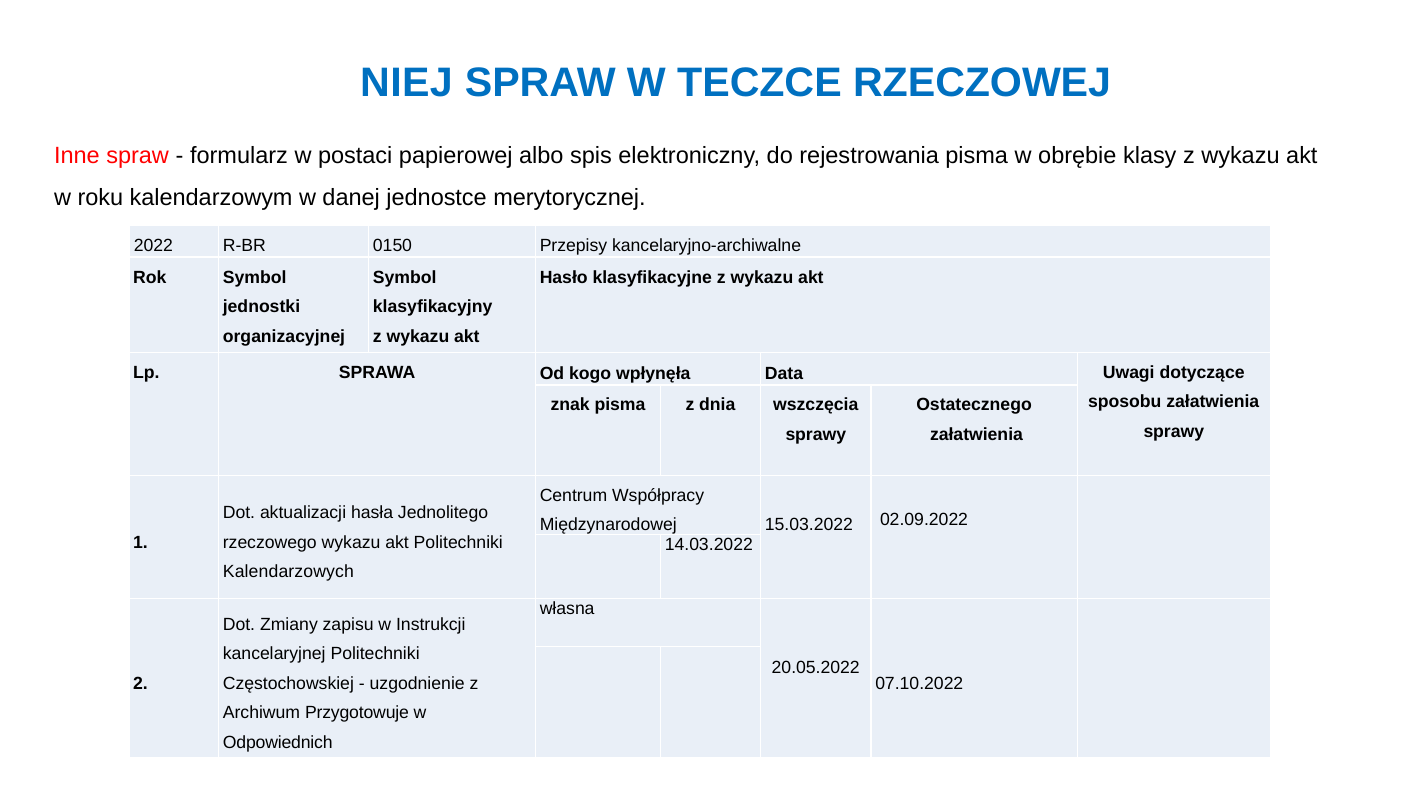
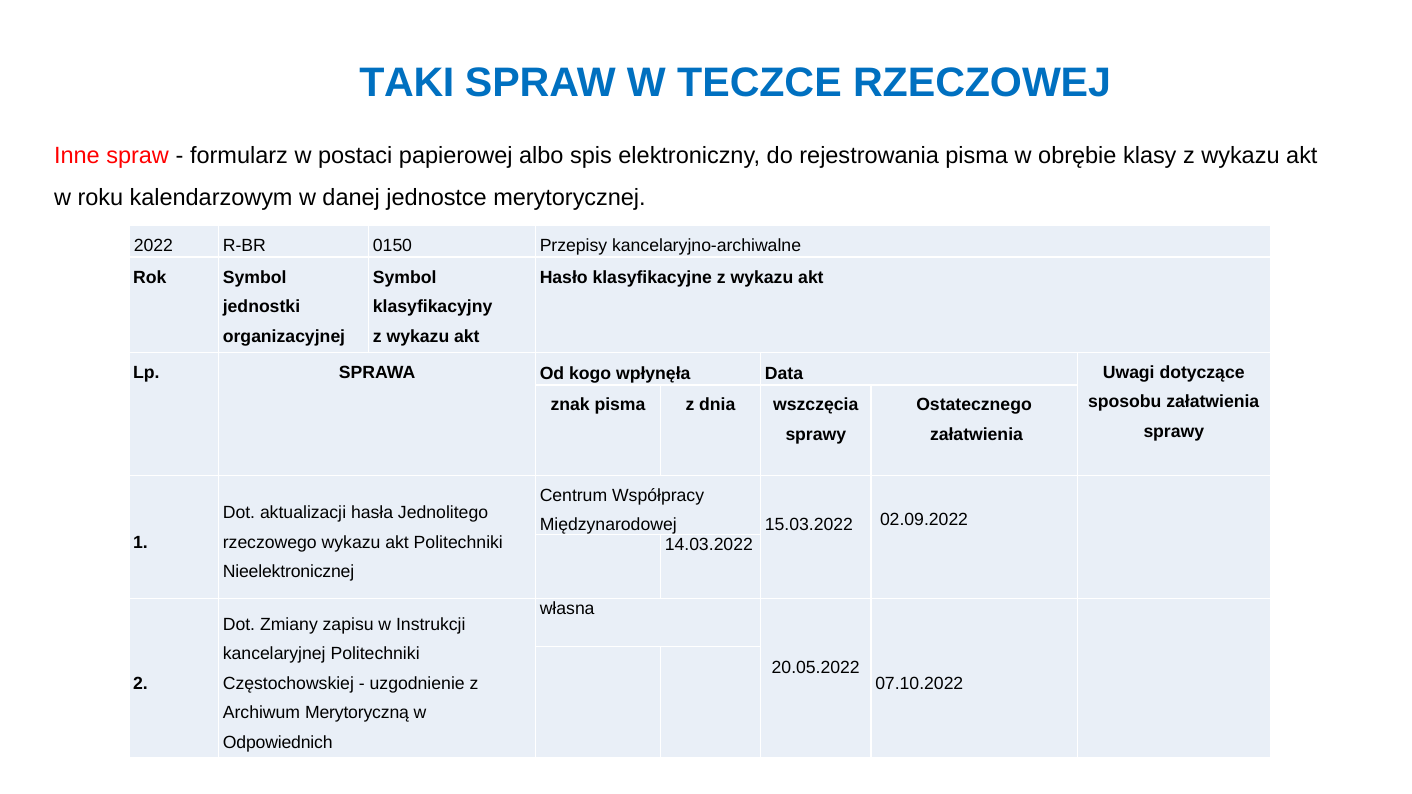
NIEJ: NIEJ -> TAKI (407, 83)
Kalendarzowych: Kalendarzowych -> Nieelektronicznej (289, 572)
Przygotowuje: Przygotowuje -> Merytoryczną (357, 713)
